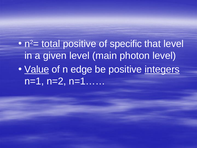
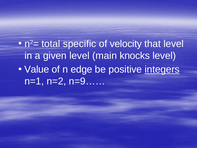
total positive: positive -> specific (80, 44)
specific: specific -> velocity (126, 44)
photon: photon -> knocks (135, 56)
Value underline: present -> none (37, 69)
n=1……: n=1…… -> n=9…… (87, 81)
